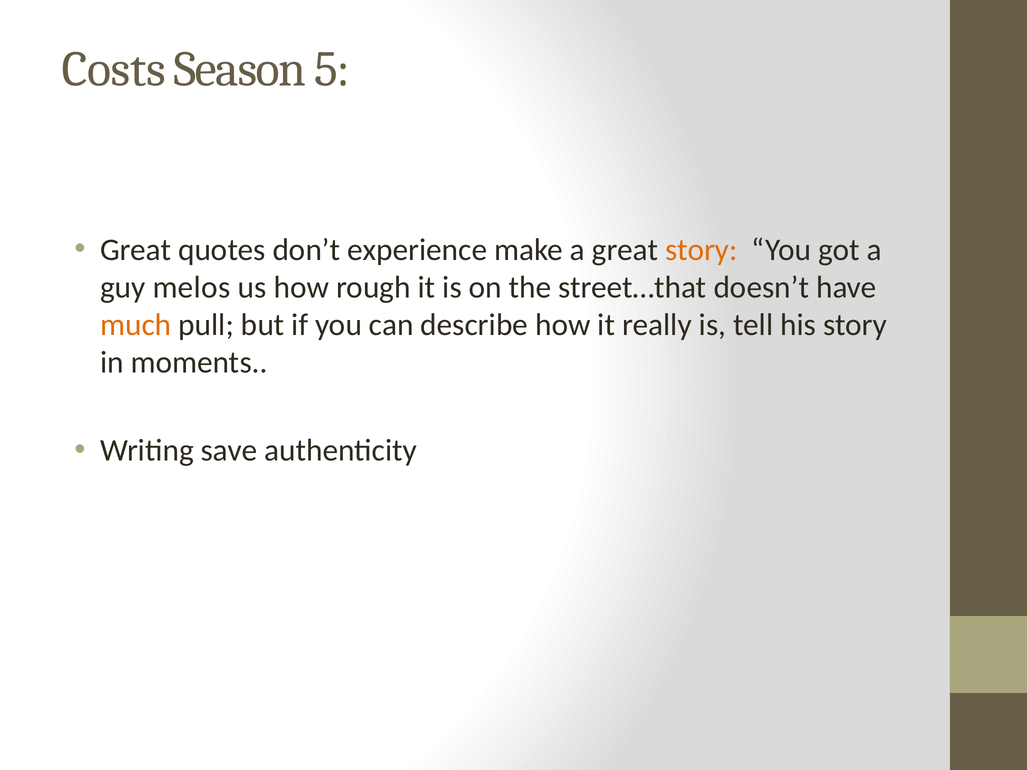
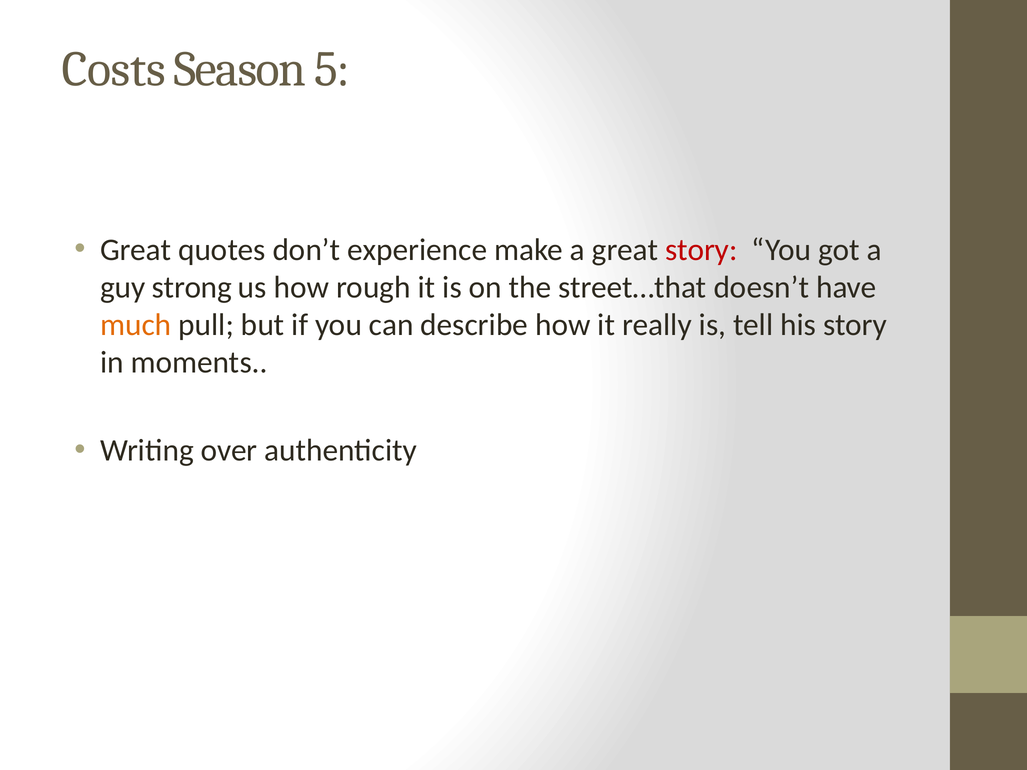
story colour: orange -> red (701, 250)
melos: melos -> strong (192, 287)
save: save -> over (229, 451)
